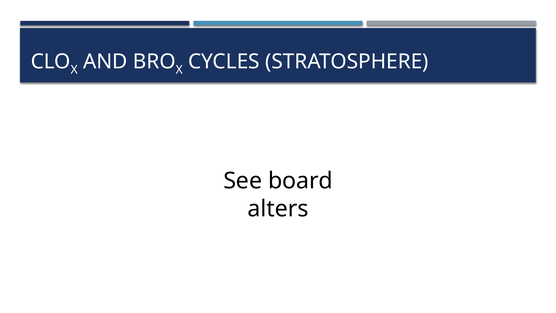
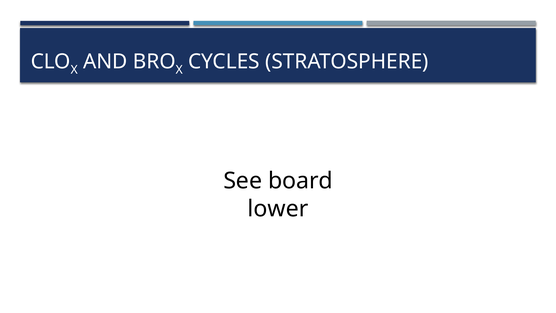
alters: alters -> lower (278, 209)
